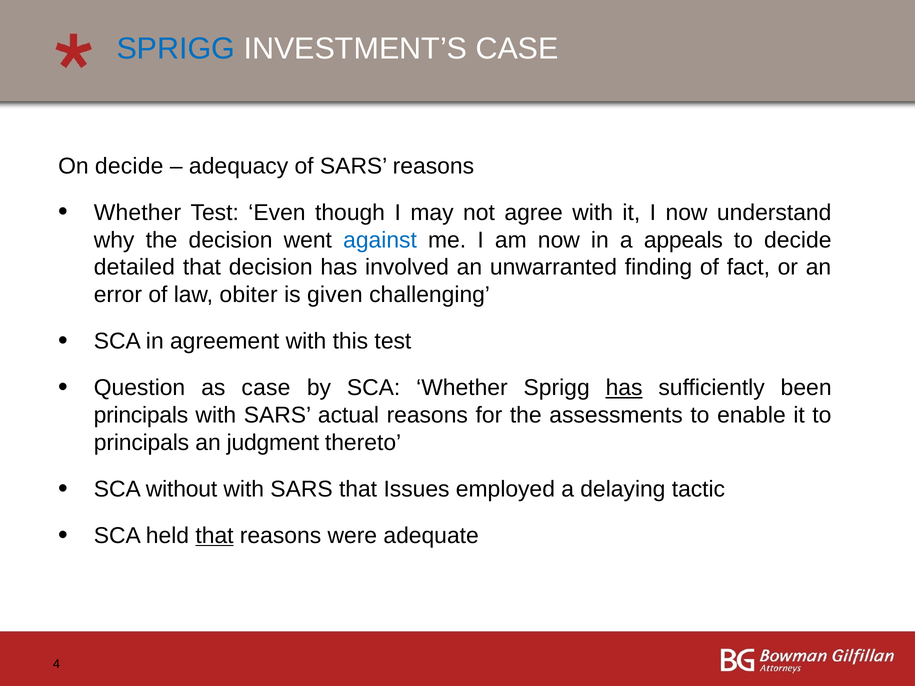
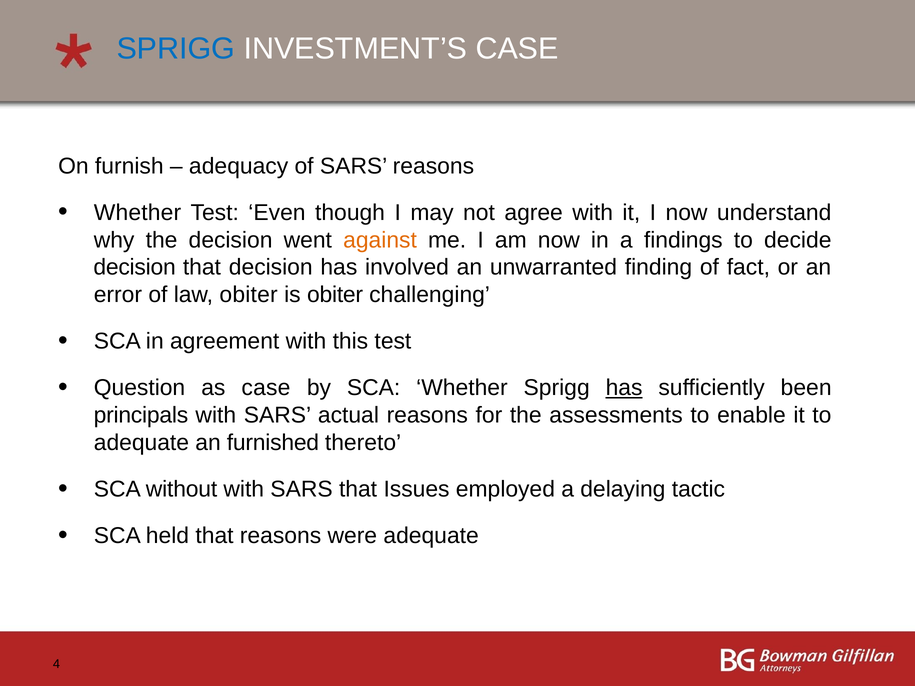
On decide: decide -> furnish (129, 166)
against colour: blue -> orange (380, 240)
appeals: appeals -> findings (683, 240)
detailed: detailed -> decision (135, 268)
is given: given -> obiter (335, 295)
principals: principals -> adequate (141, 443)
judgment: judgment -> furnished (273, 443)
that underline: present -> none (215, 536)
